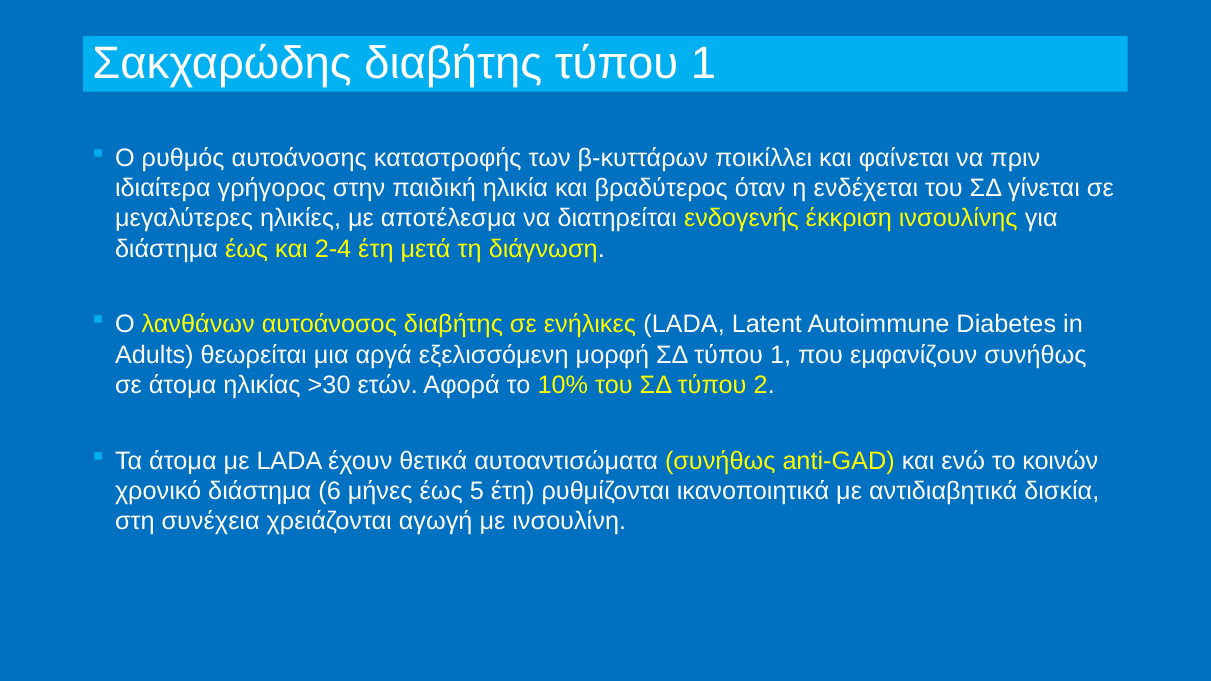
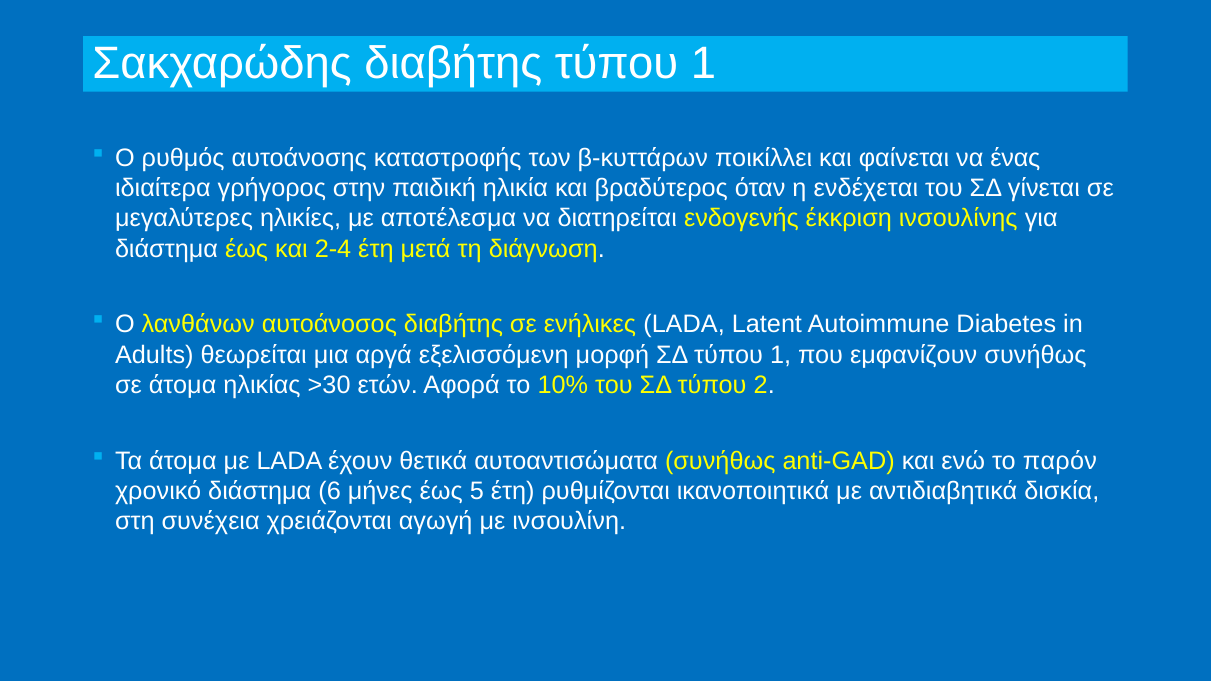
πριν: πριν -> ένας (1015, 158)
κοινών: κοινών -> παρόν (1060, 461)
